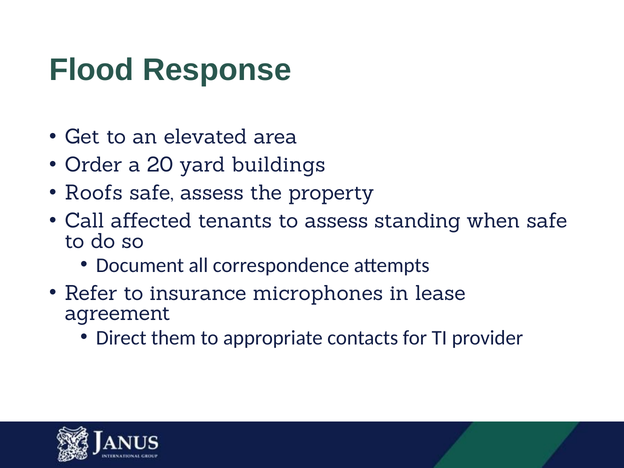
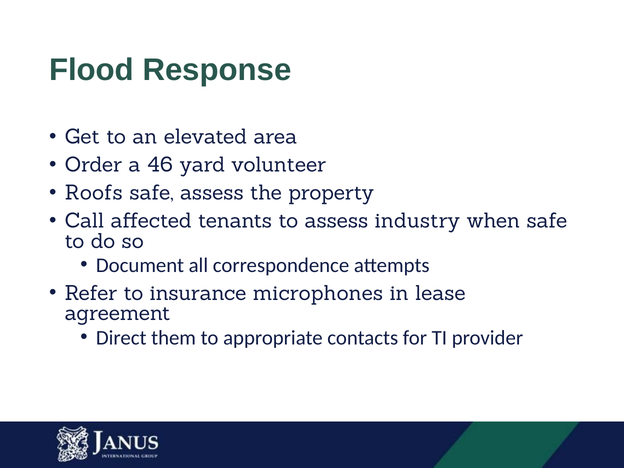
20: 20 -> 46 (160, 165)
buildings: buildings -> volunteer (279, 165)
standing: standing -> industry (417, 221)
